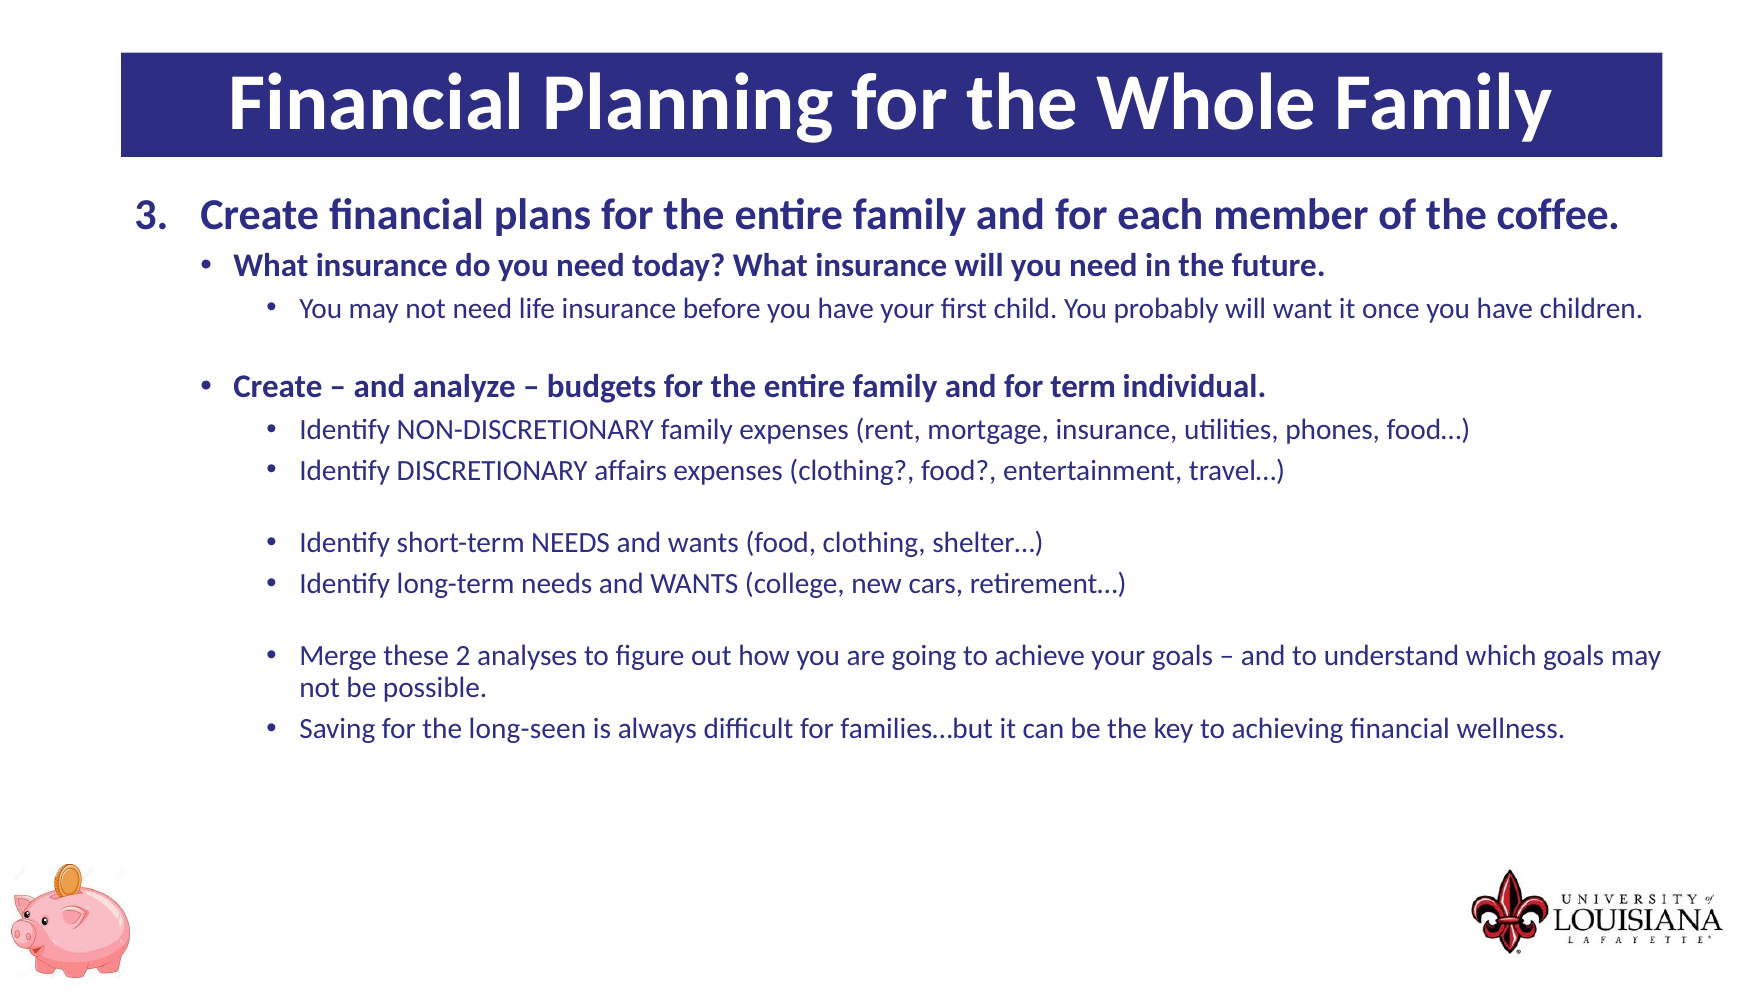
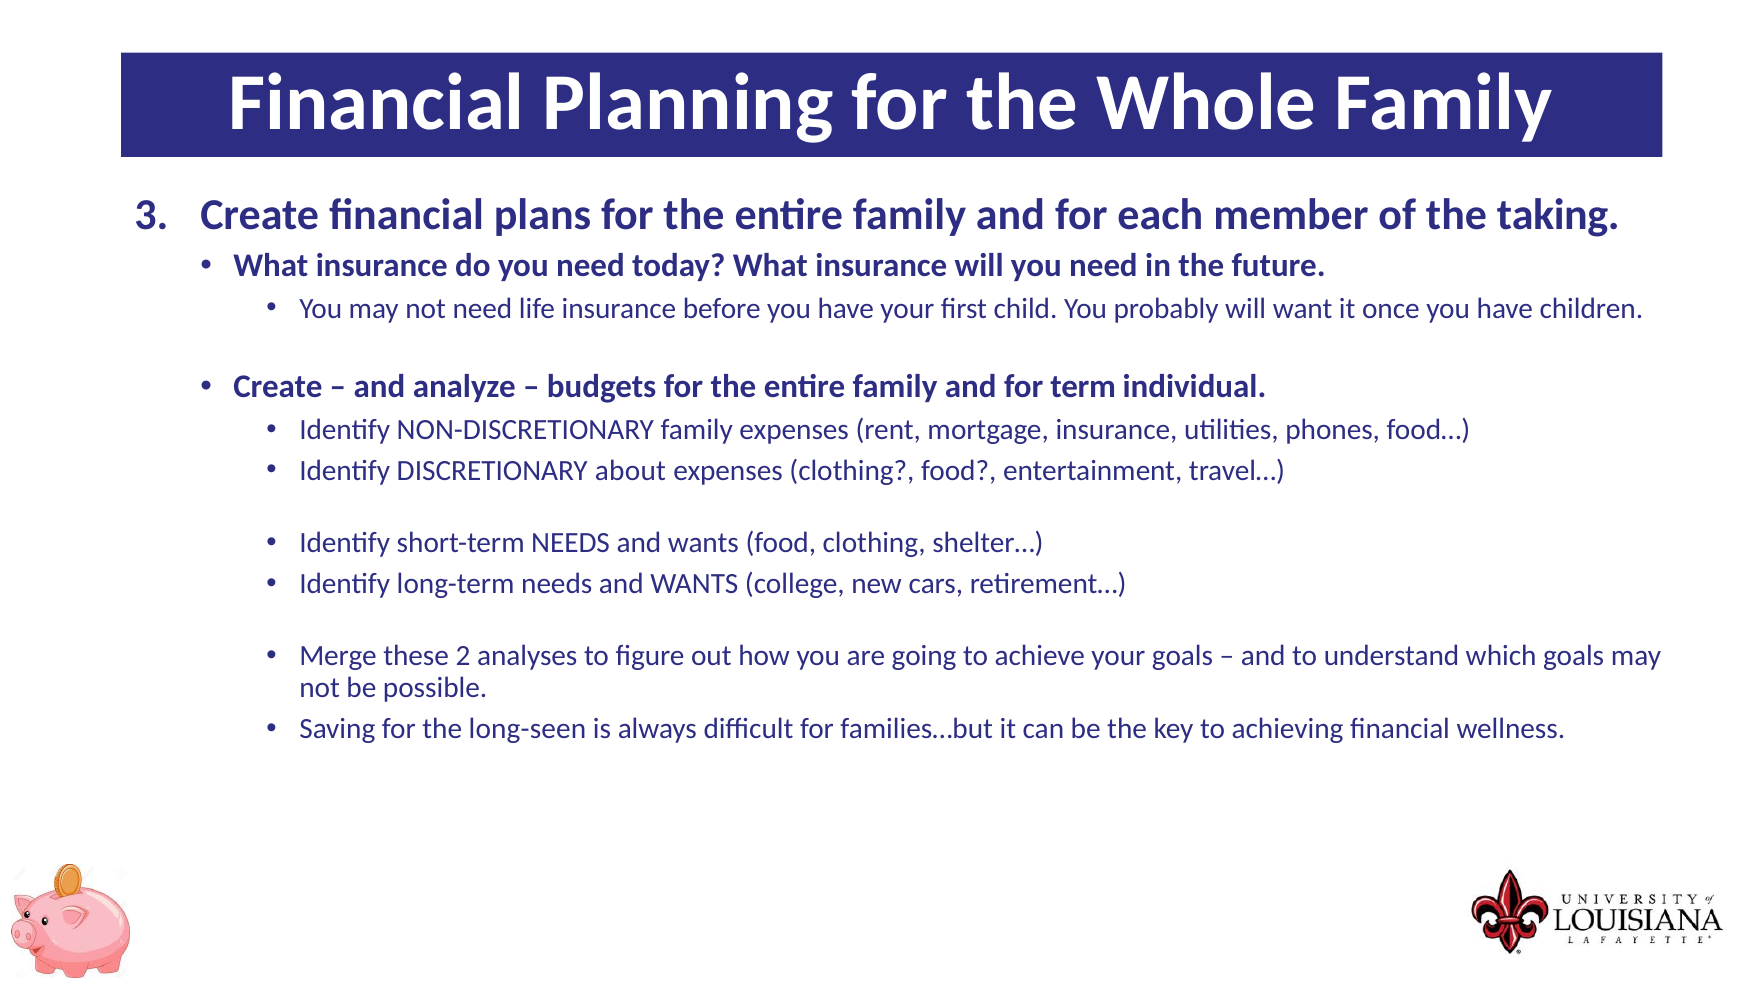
coffee: coffee -> taking (1558, 215)
affairs: affairs -> about (630, 471)
